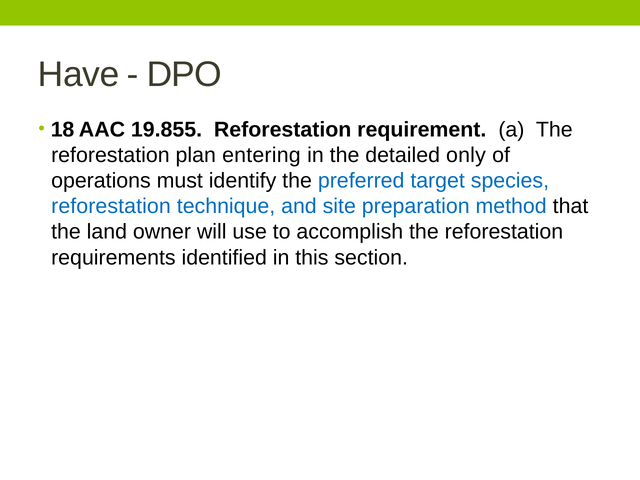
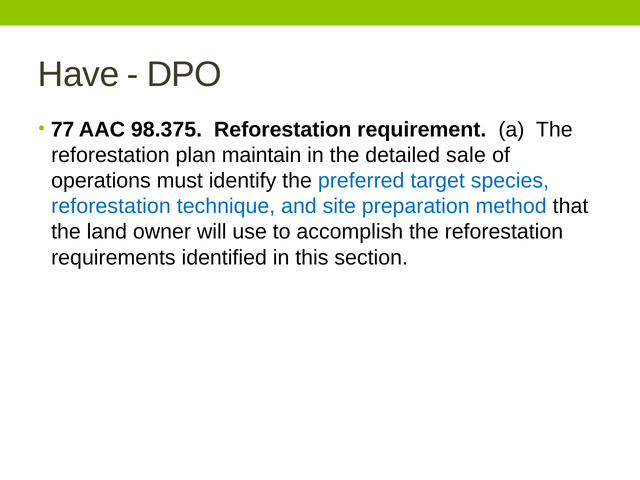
18: 18 -> 77 (63, 129)
19.855: 19.855 -> 98.375 (167, 129)
entering: entering -> maintain (262, 155)
only: only -> sale (466, 155)
